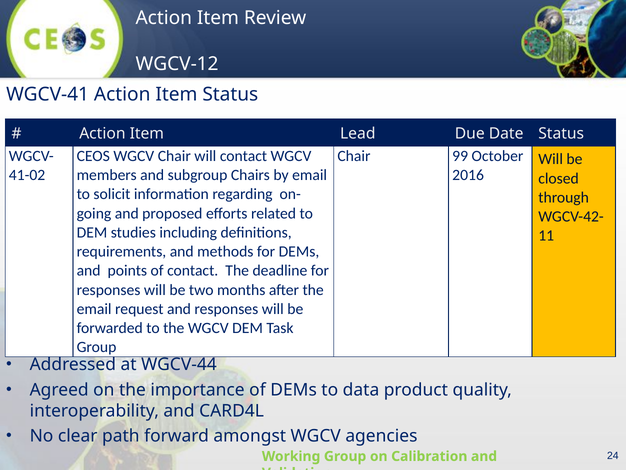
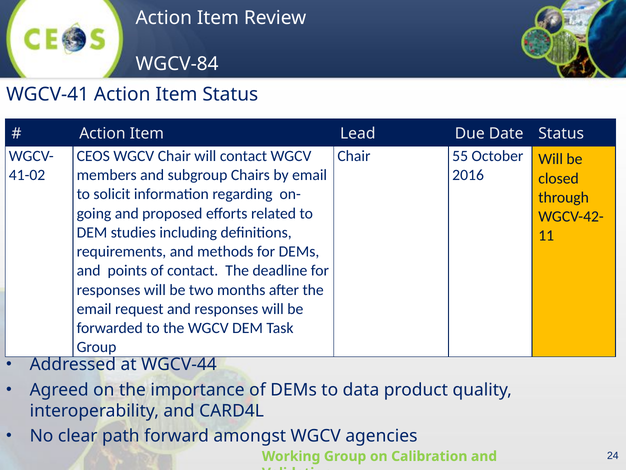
WGCV-12: WGCV-12 -> WGCV-84 (177, 64)
99: 99 -> 55 (460, 156)
